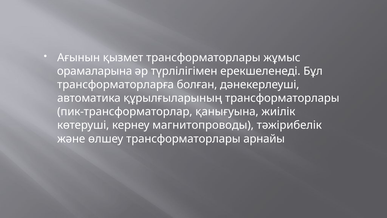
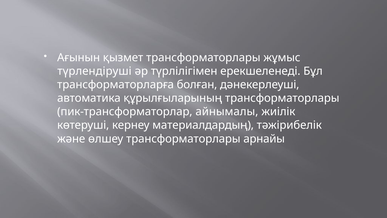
орамаларына: орамаларына -> түрлендіруші (94, 71)
қанығуына: қанығуына -> айнымалы (227, 112)
магнитопроводы: магнитопроводы -> материалдардың (203, 125)
